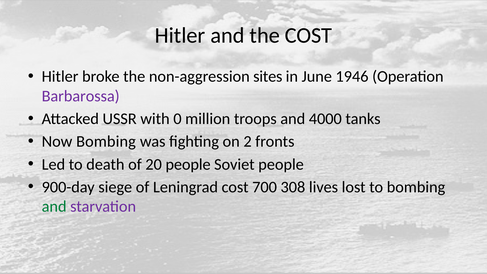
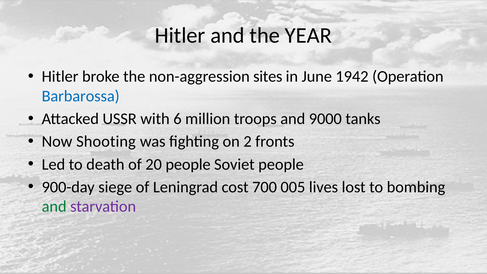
the COST: COST -> YEAR (308, 35)
1946: 1946 -> 1942 (352, 77)
Barbarossa colour: purple -> blue (81, 96)
0: 0 -> 6 (177, 119)
4000: 4000 -> 9000 (325, 119)
Now Bombing: Bombing -> Shooting (106, 142)
308: 308 -> 005 (293, 187)
